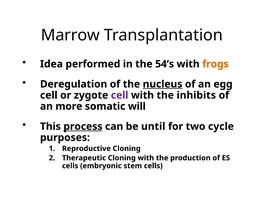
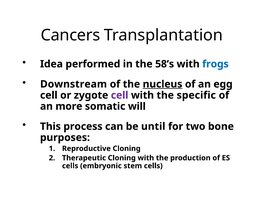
Marrow: Marrow -> Cancers (70, 35)
54’s: 54’s -> 58’s (165, 64)
frogs colour: orange -> blue (215, 64)
Deregulation: Deregulation -> Downstream (74, 84)
inhibits: inhibits -> specific (196, 95)
process underline: present -> none (83, 126)
cycle: cycle -> bone (221, 126)
